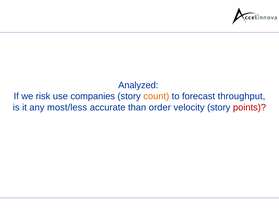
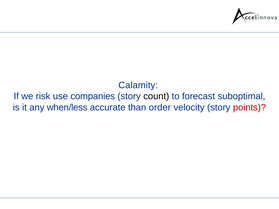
Analyzed: Analyzed -> Calamity (138, 85)
count colour: orange -> black (156, 96)
throughput: throughput -> suboptimal (242, 96)
most/less: most/less -> when/less (67, 108)
